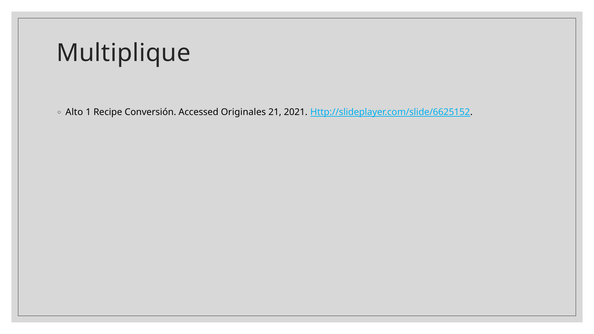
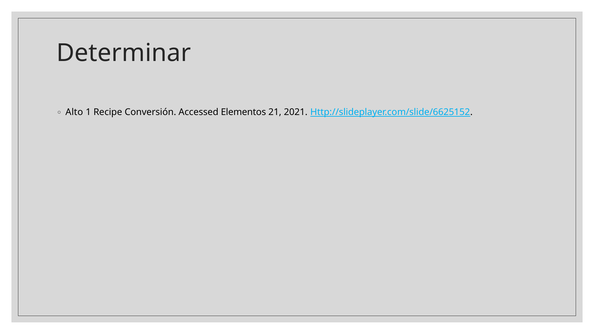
Multiplique: Multiplique -> Determinar (124, 53)
Originales: Originales -> Elementos (243, 112)
